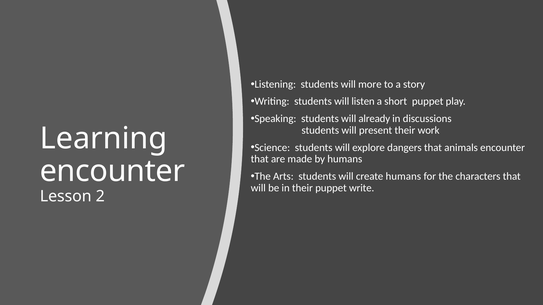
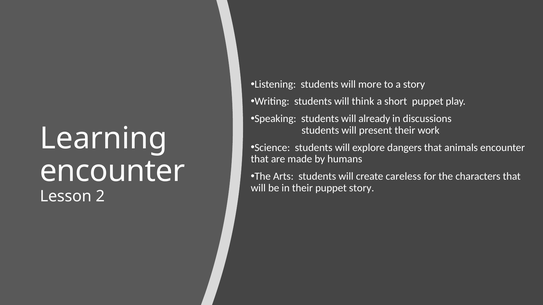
listen: listen -> think (363, 102)
create humans: humans -> careless (403, 177)
puppet write: write -> story (362, 188)
